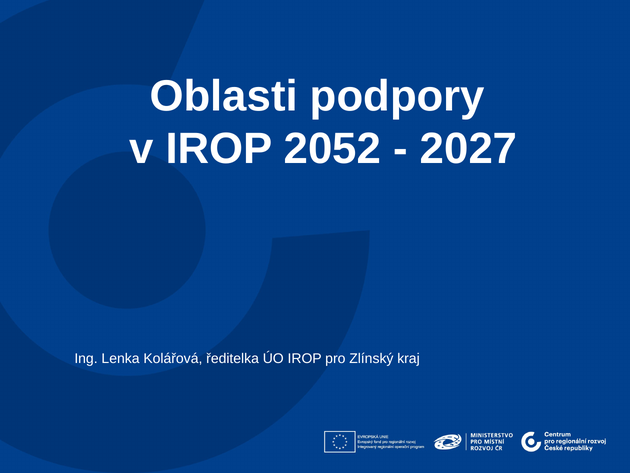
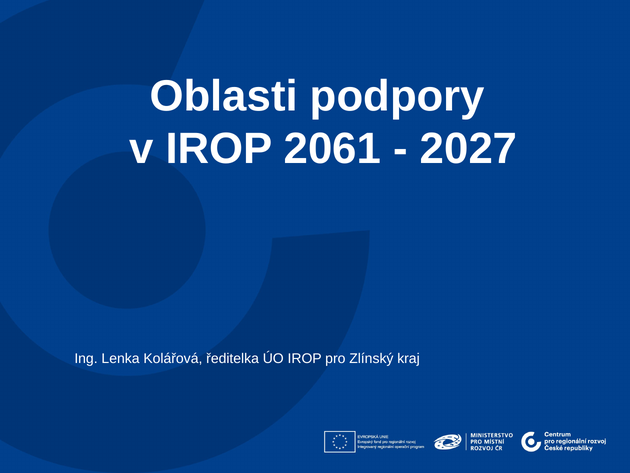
2052: 2052 -> 2061 (332, 149)
